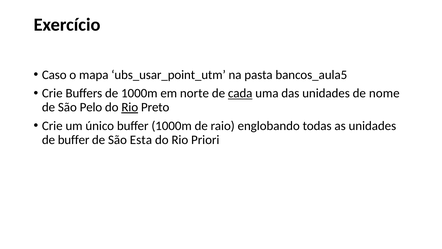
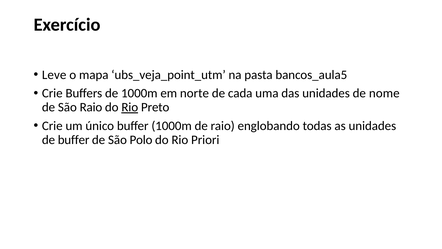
Caso: Caso -> Leve (54, 75)
ubs_usar_point_utm: ubs_usar_point_utm -> ubs_veja_point_utm (169, 75)
cada underline: present -> none (240, 93)
São Pelo: Pelo -> Raio (91, 107)
Esta: Esta -> Polo (141, 140)
